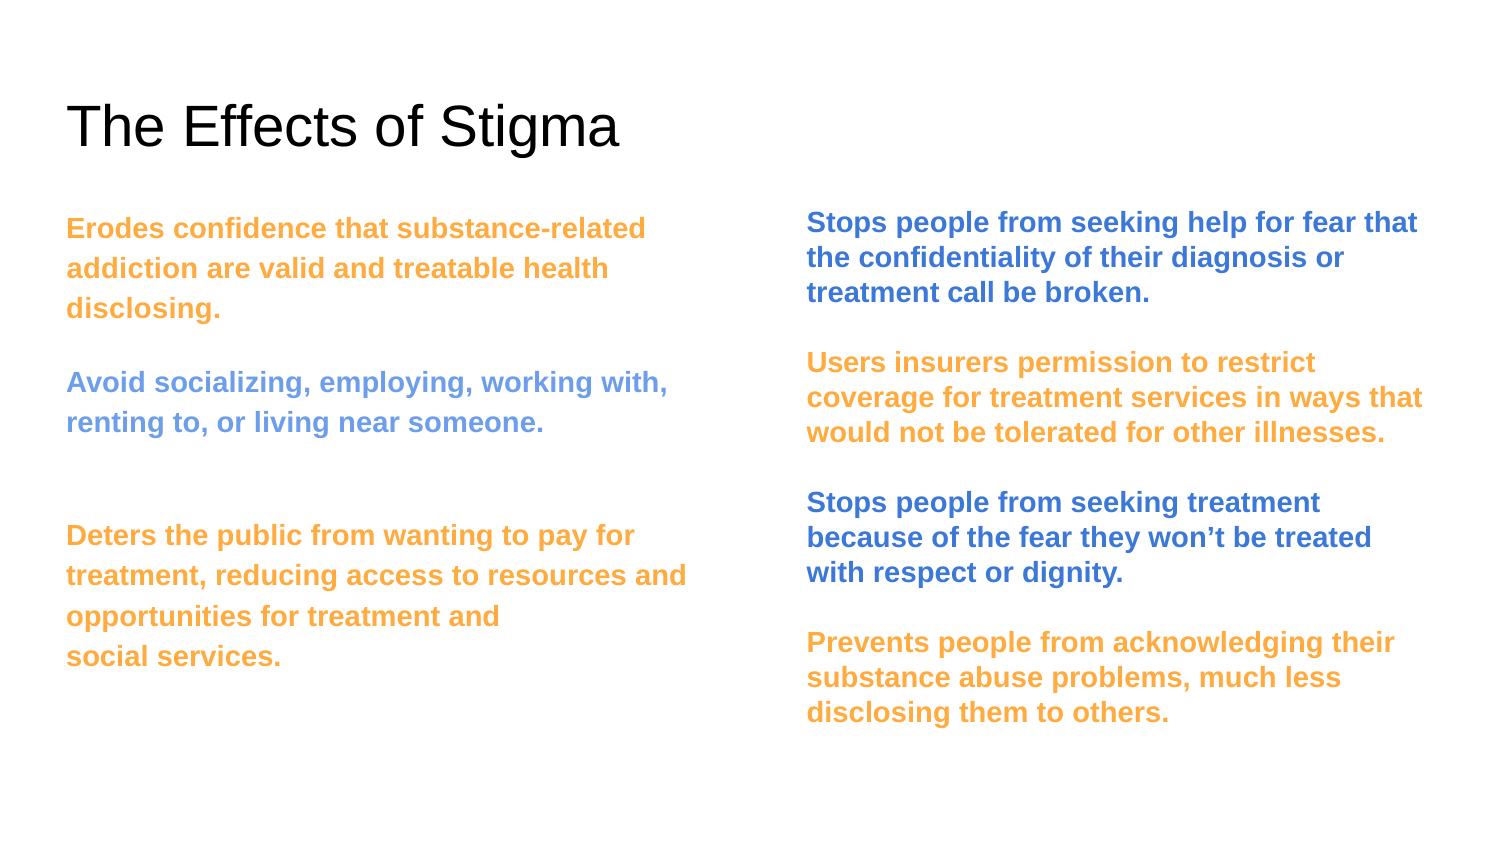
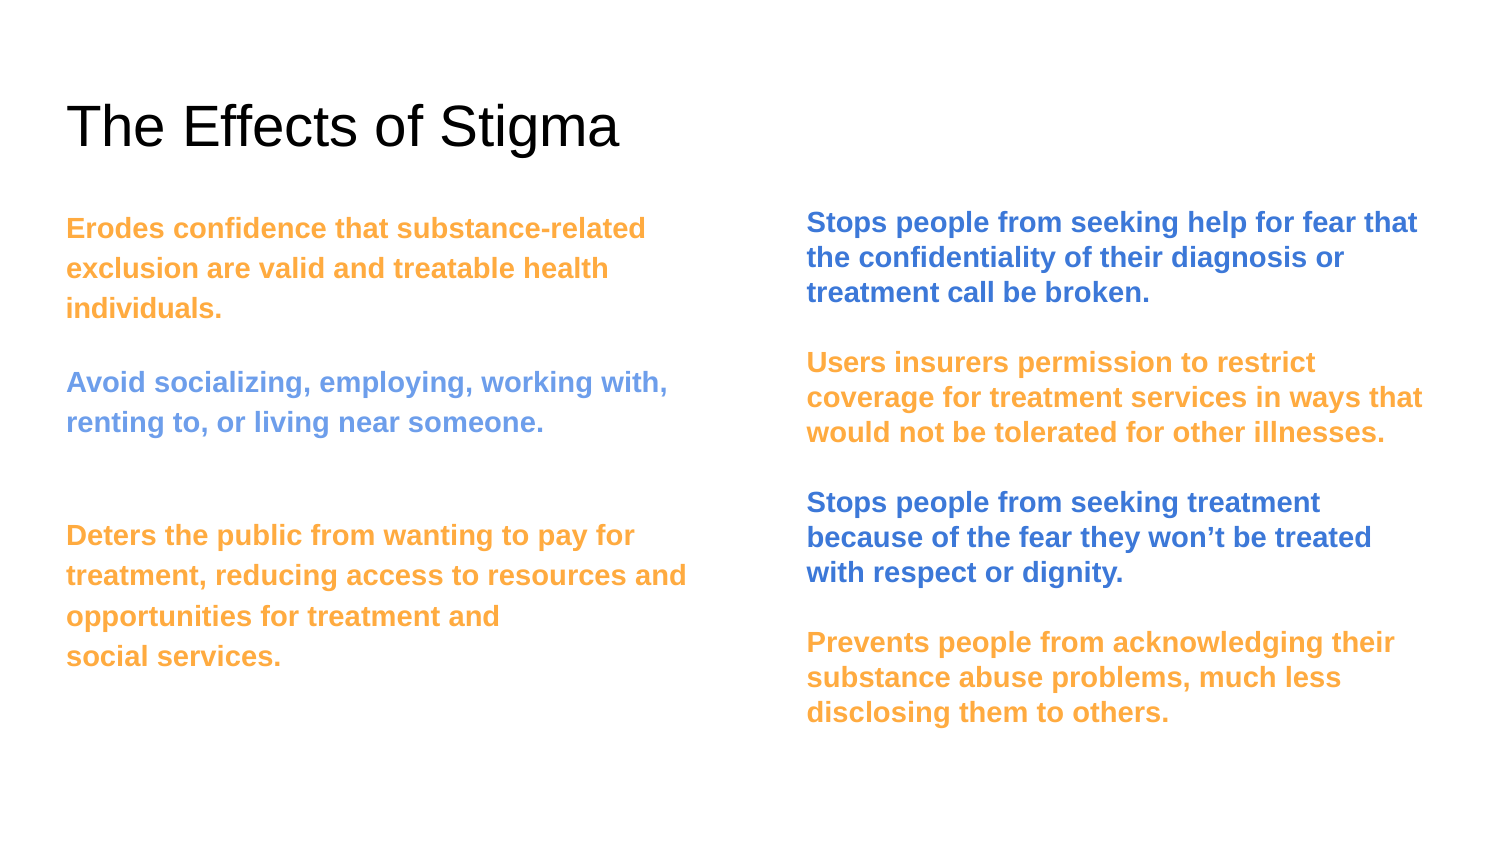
addiction: addiction -> exclusion (133, 269)
disclosing: disclosing -> individuals (144, 309)
